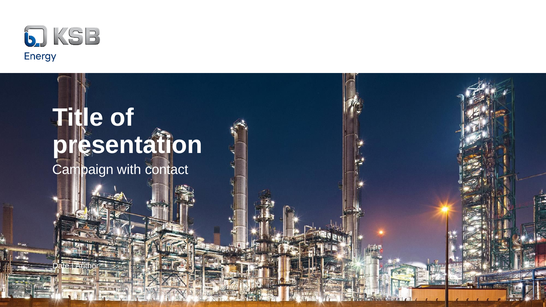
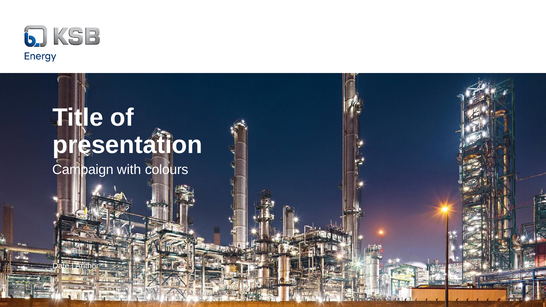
contact: contact -> colours (167, 170)
